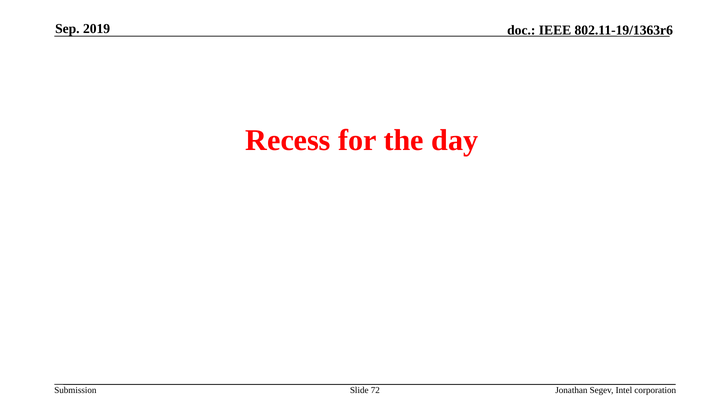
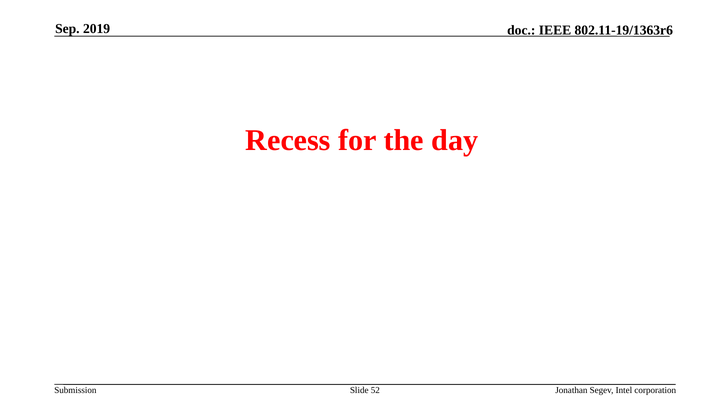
72: 72 -> 52 (375, 391)
